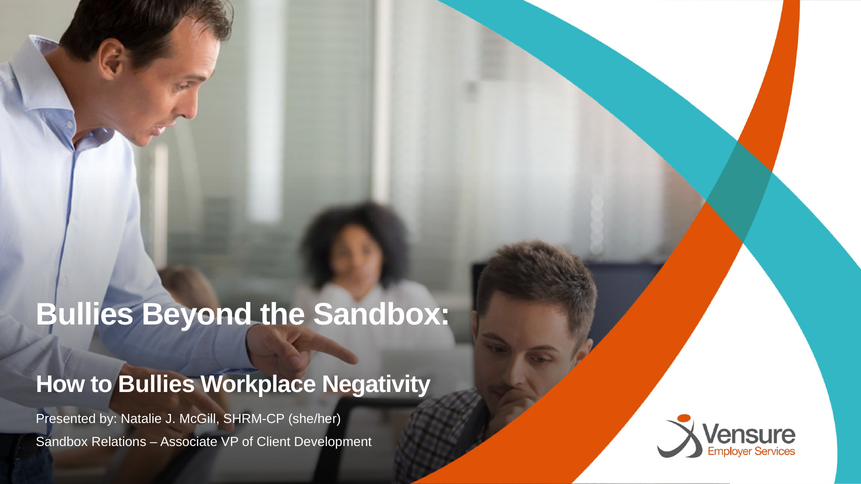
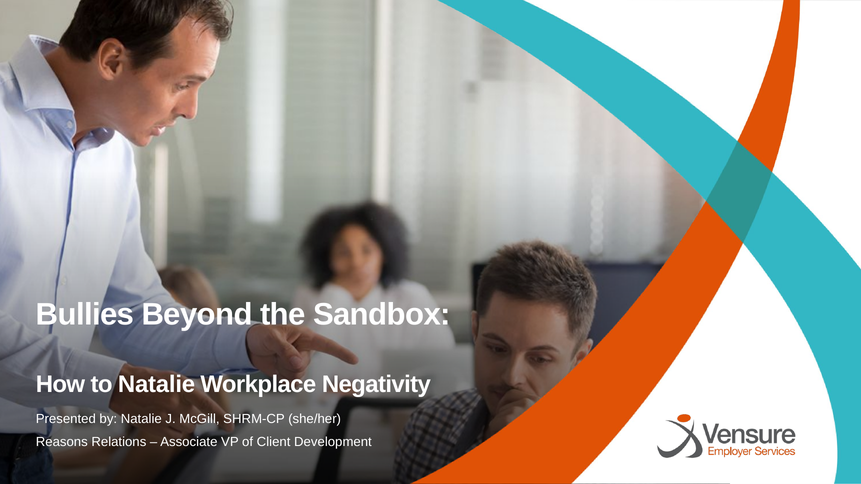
to Bullies: Bullies -> Natalie (157, 385)
Sandbox: Sandbox -> Reasons (62, 442)
